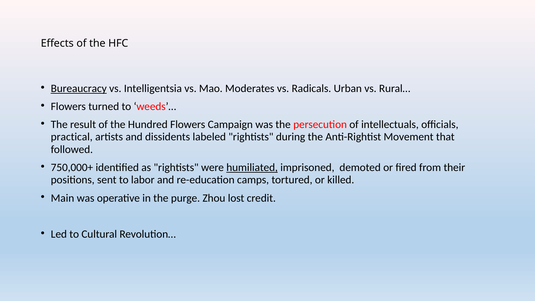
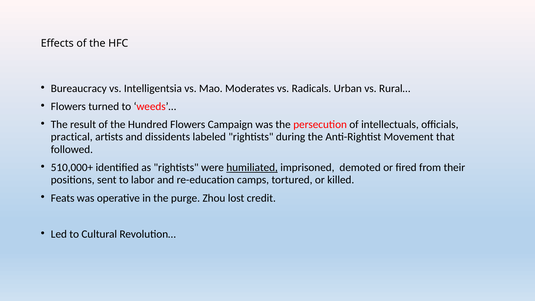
Bureaucracy underline: present -> none (79, 88)
750,000+: 750,000+ -> 510,000+ (72, 167)
Main: Main -> Feats (63, 198)
